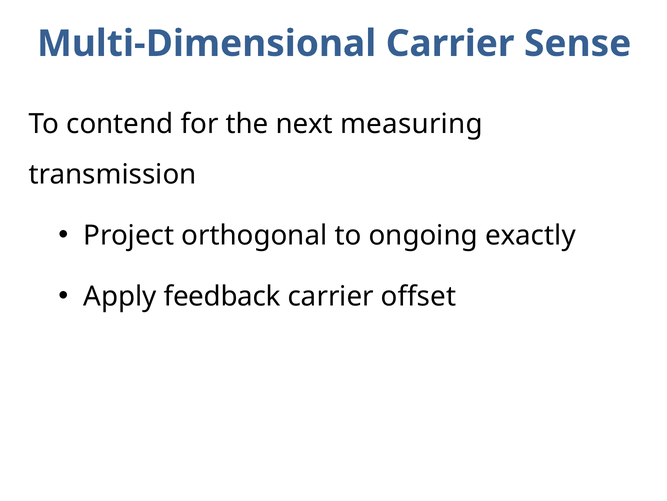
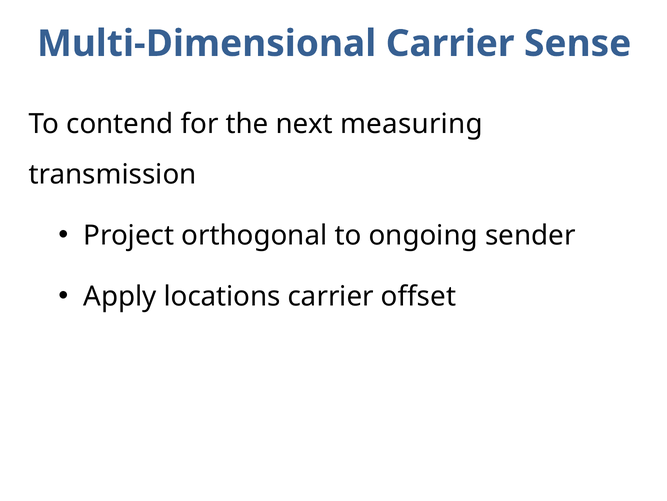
exactly: exactly -> sender (530, 235)
feedback: feedback -> locations (222, 296)
